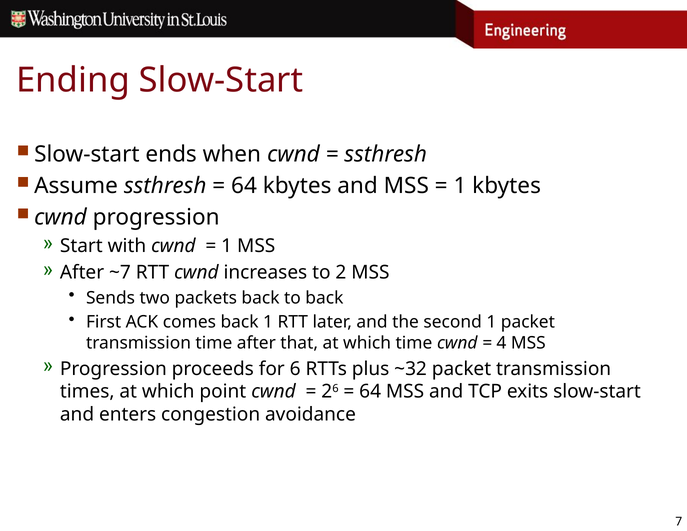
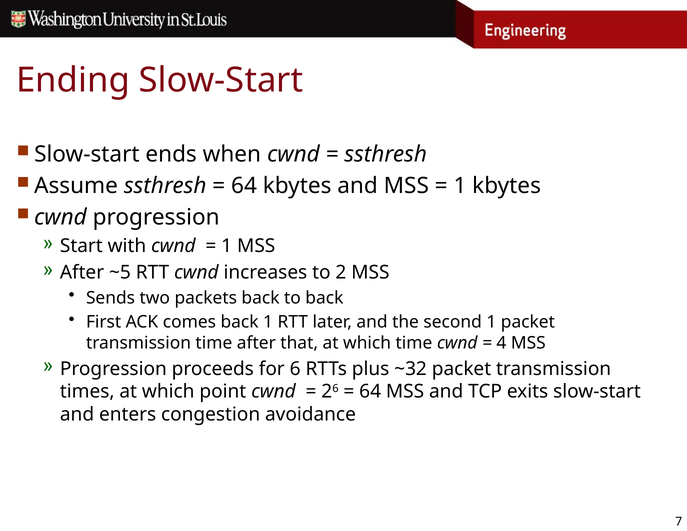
~7: ~7 -> ~5 (120, 273)
